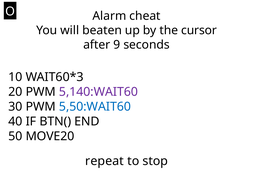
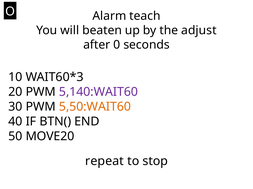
cheat: cheat -> teach (145, 16)
cursor: cursor -> adjust (199, 30)
9: 9 -> 0 (117, 45)
5,50:WAIT60 colour: blue -> orange (95, 107)
